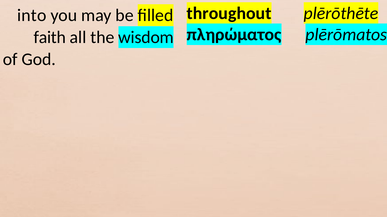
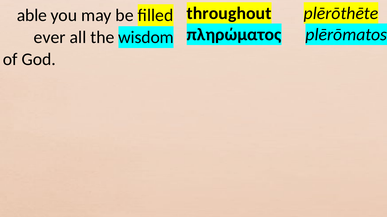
into: into -> able (32, 15)
faith: faith -> ever (50, 37)
